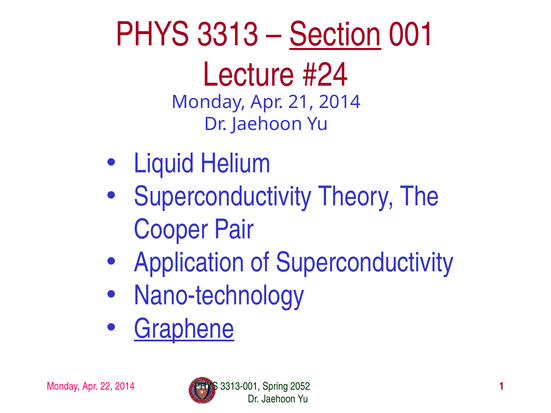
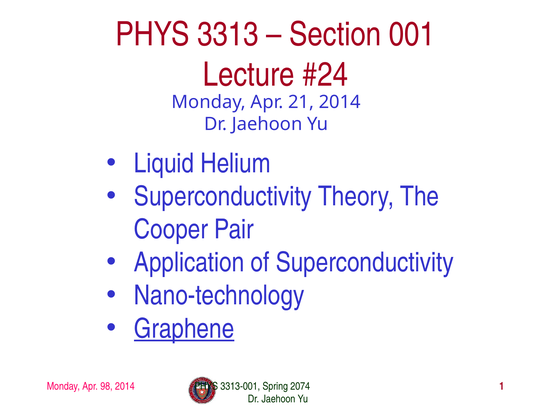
Section underline: present -> none (335, 34)
22: 22 -> 98 (106, 386)
2052: 2052 -> 2074 (300, 386)
